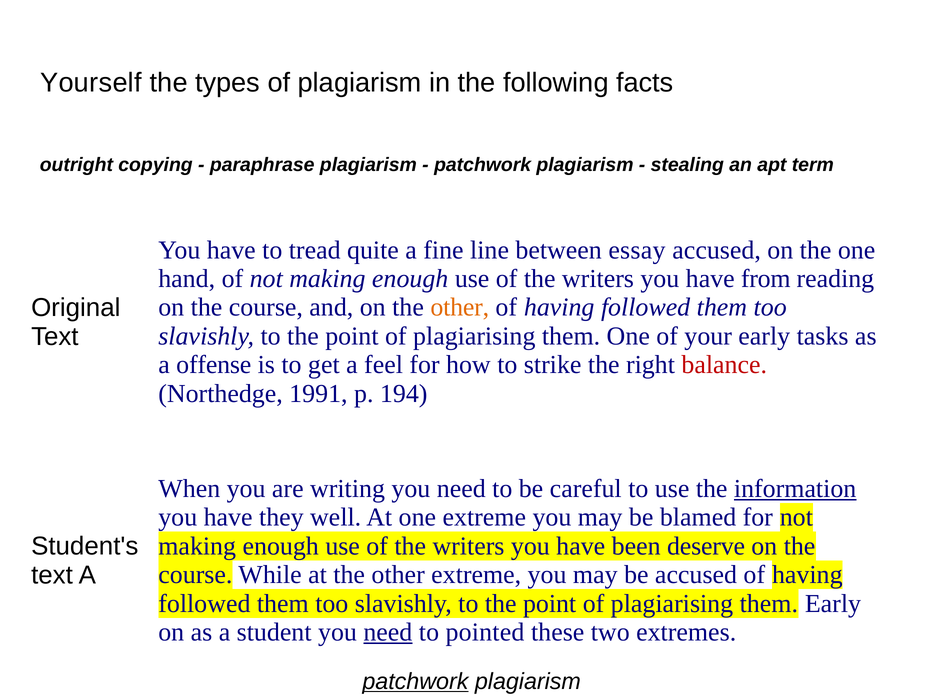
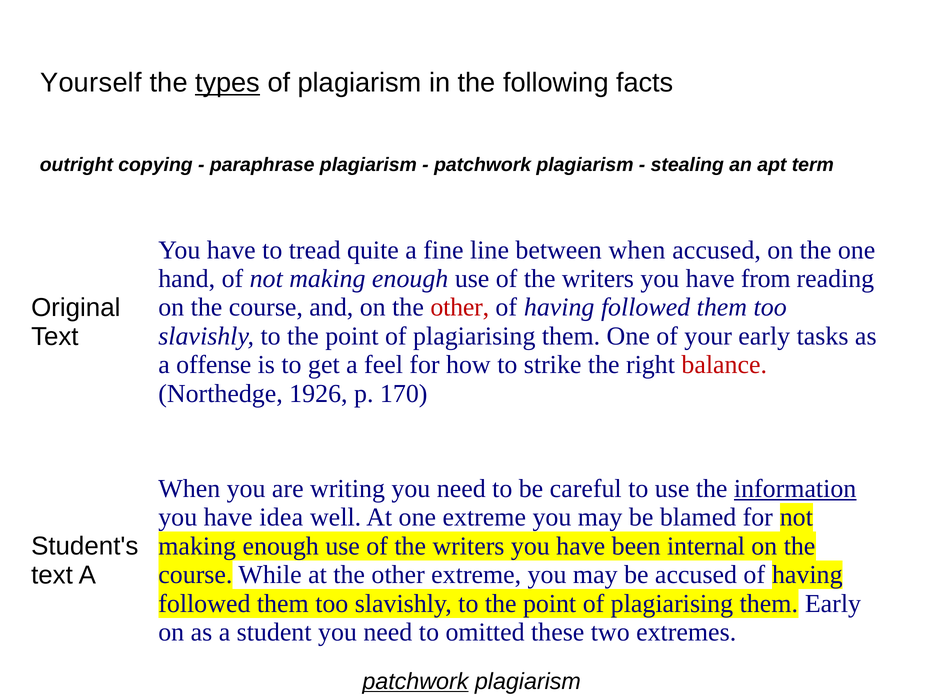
types underline: none -> present (228, 83)
between essay: essay -> when (637, 250)
other colour: orange -> red (460, 307)
1991: 1991 -> 1926 (318, 394)
194: 194 -> 170 (404, 394)
they: they -> idea (281, 517)
deserve: deserve -> internal (706, 546)
need underline: present -> none (388, 632)
pointed: pointed -> omitted (485, 632)
